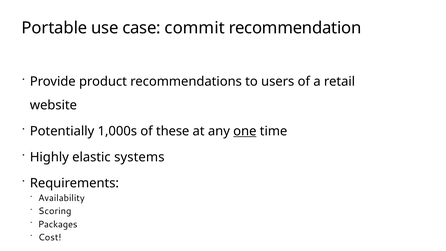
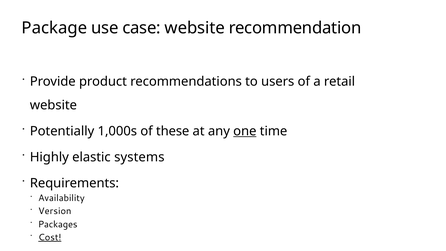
Portable: Portable -> Package (54, 28)
case commit: commit -> website (195, 28)
Scoring: Scoring -> Version (55, 211)
Cost underline: none -> present (50, 237)
